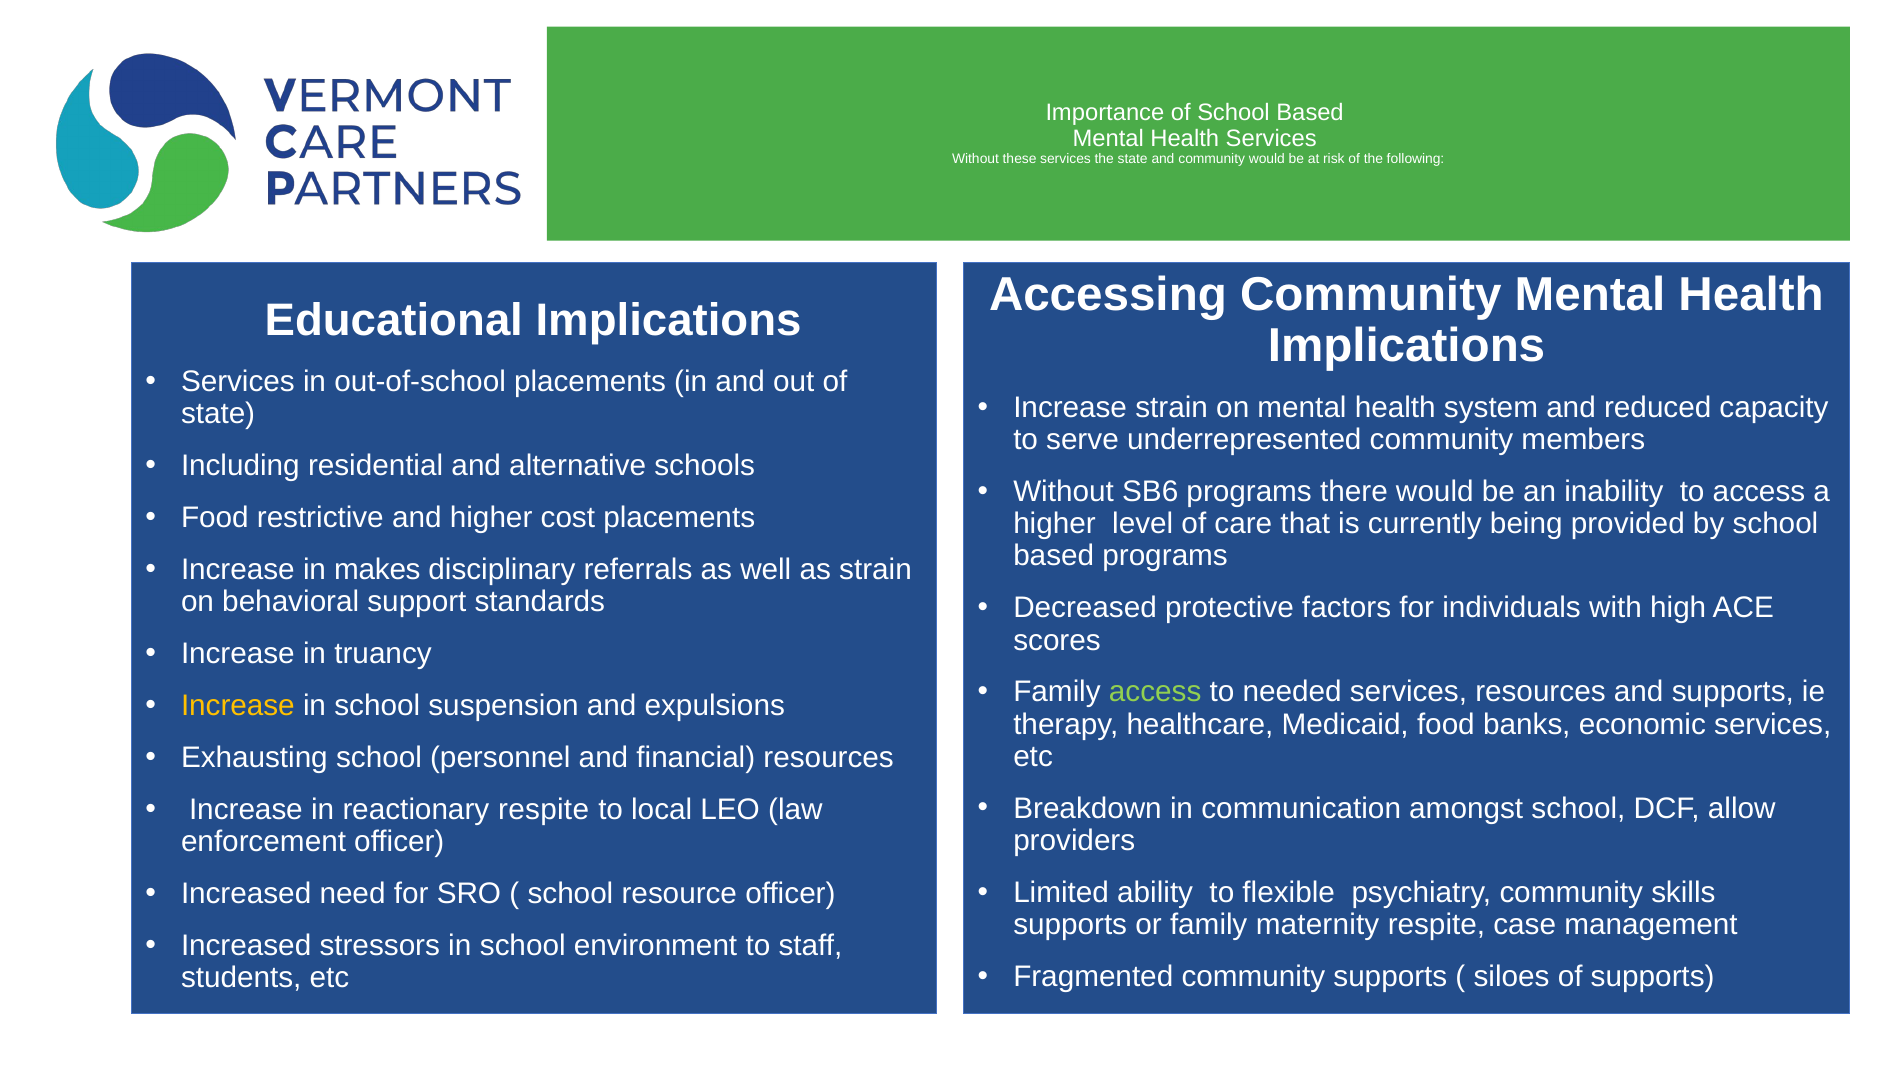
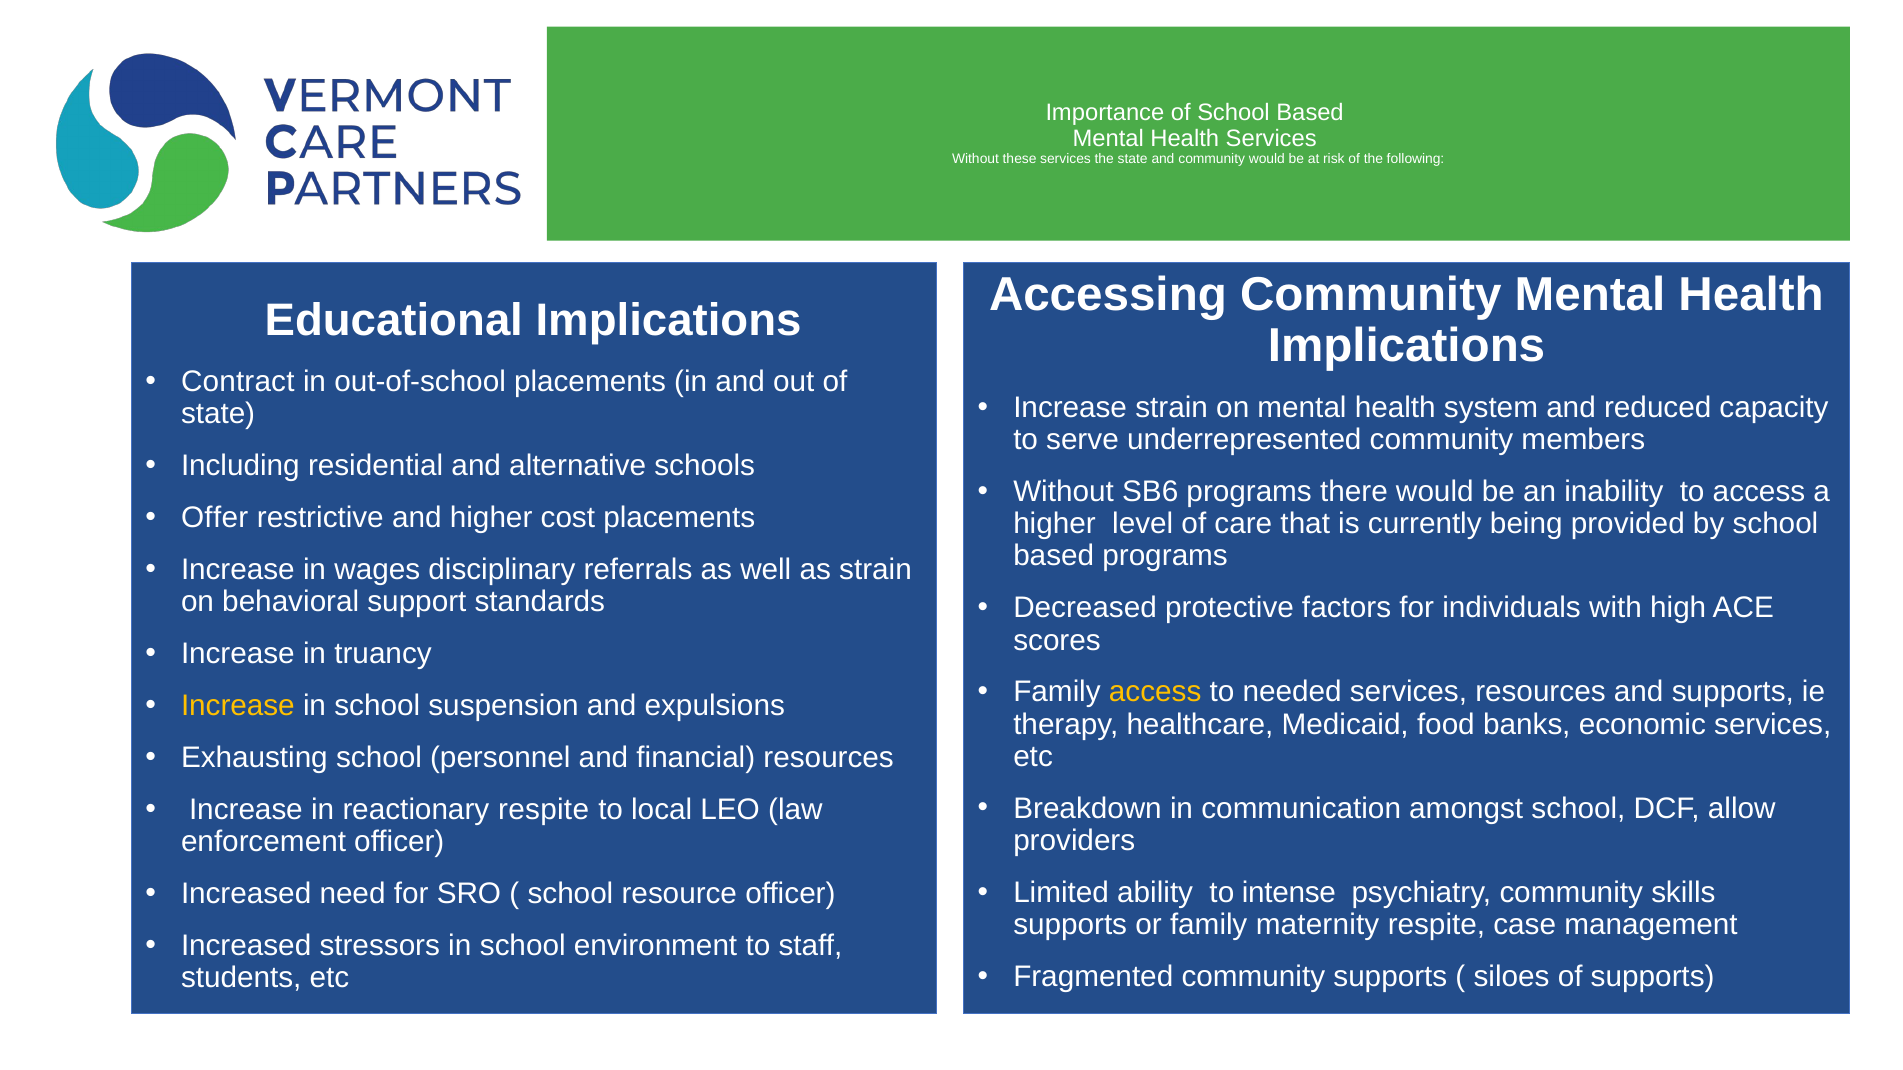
Services: Services -> Contract (238, 381)
Food: Food -> Offer (215, 518)
makes: makes -> wages (377, 570)
access colour: light green -> yellow (1155, 692)
flexible: flexible -> intense (1289, 893)
